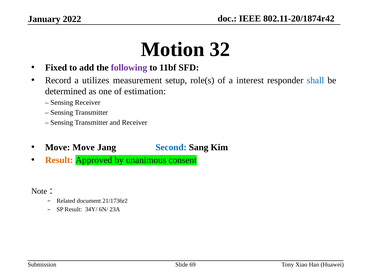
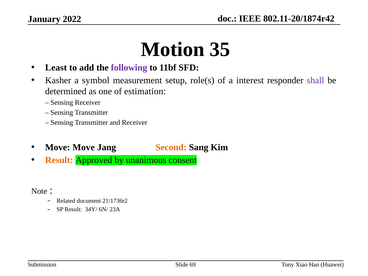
32: 32 -> 35 (220, 49)
Fixed: Fixed -> Least (56, 68)
Record: Record -> Kasher (58, 80)
utilizes: utilizes -> symbol (96, 80)
shall colour: blue -> purple (315, 80)
Second colour: blue -> orange (171, 147)
